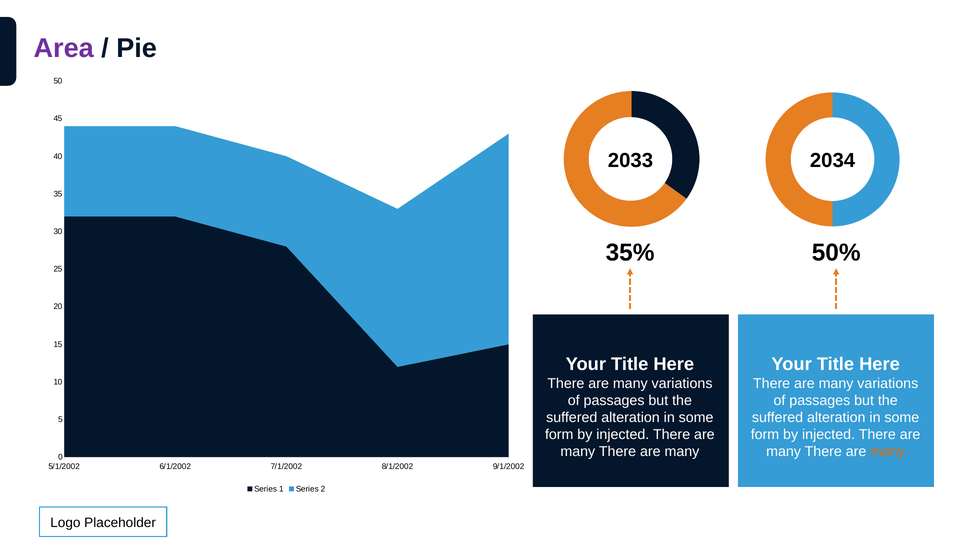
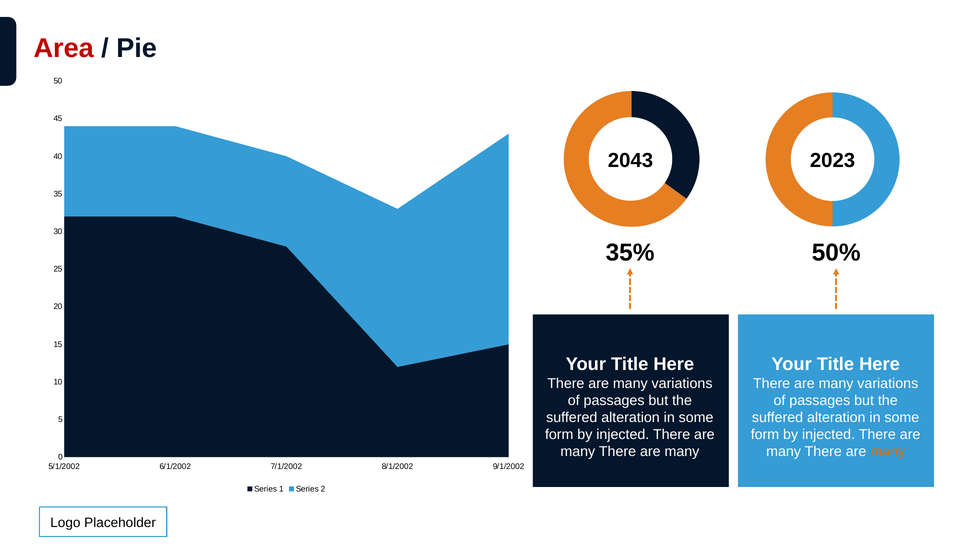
Area colour: purple -> red (64, 48)
2033: 2033 -> 2043 (630, 160)
2034: 2034 -> 2023 (833, 161)
